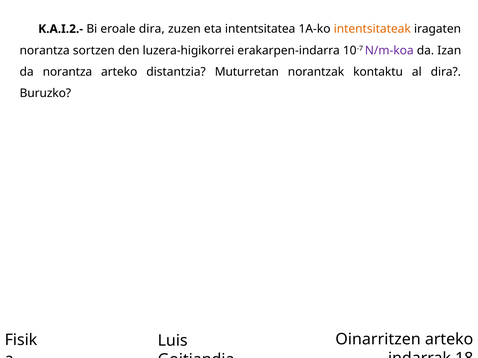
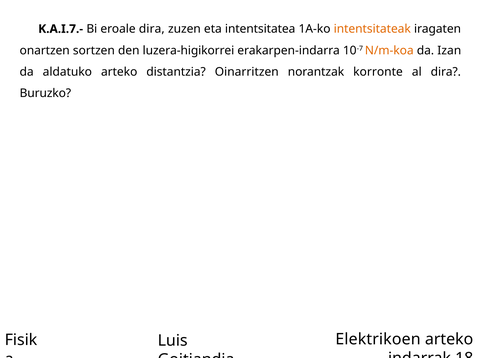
K.A.I.2.-: K.A.I.2.- -> K.A.I.7.- (61, 29)
norantza: norantza -> onartzen (45, 50)
N/m-koa colour: purple -> orange (389, 50)
da norantza: norantza -> aldatuko (67, 72)
Muturretan: Muturretan -> Oinarritzen (247, 72)
kontaktu: kontaktu -> korronte (378, 72)
Oinarritzen: Oinarritzen -> Elektrikoen (378, 340)
